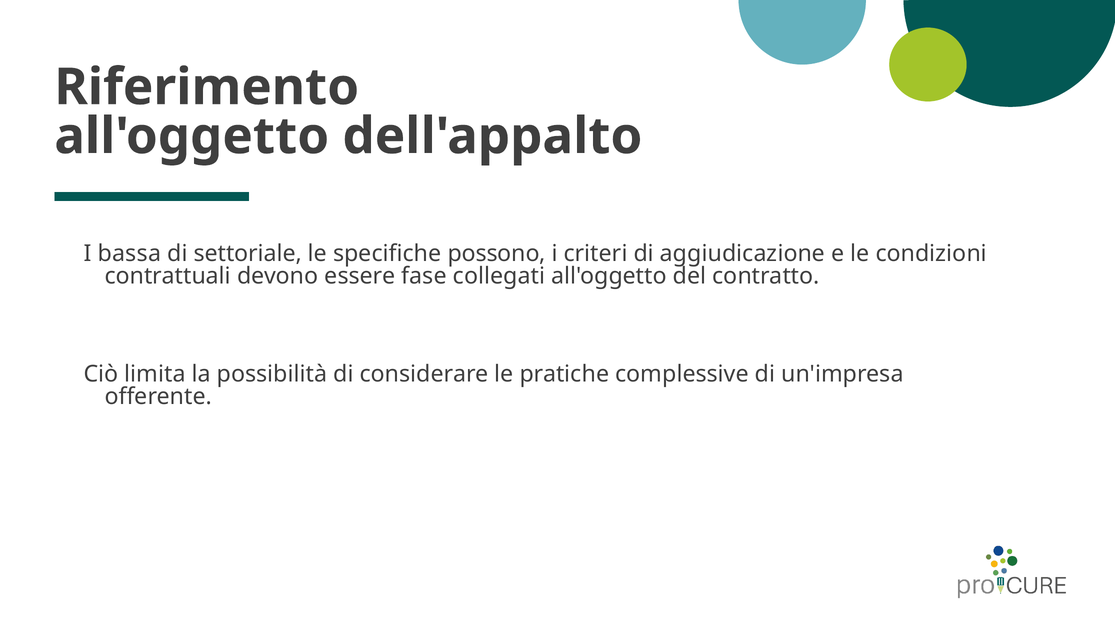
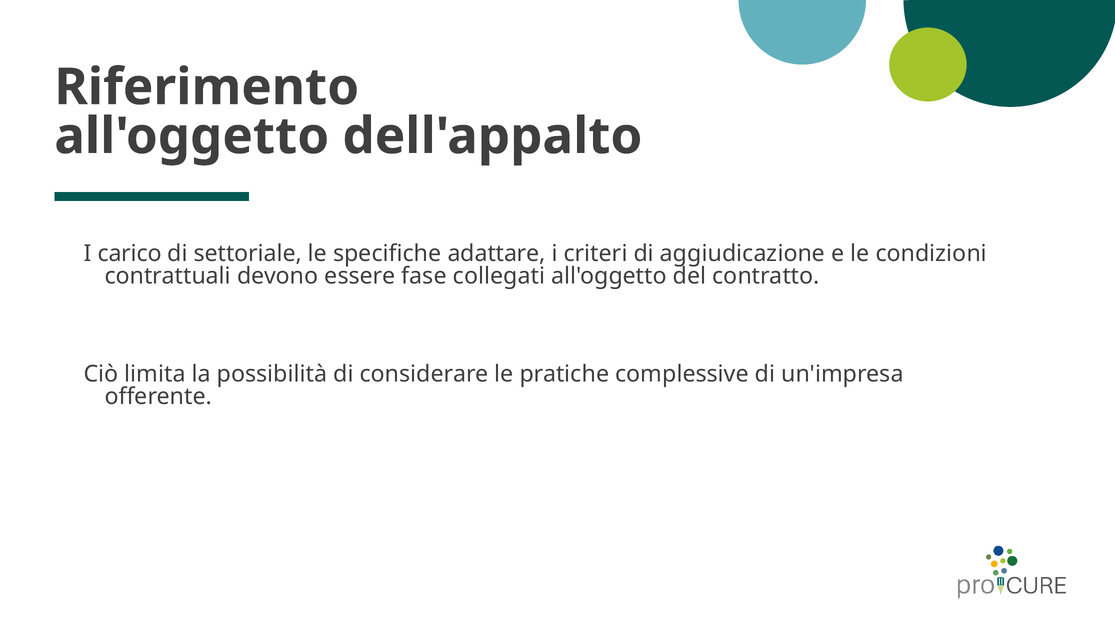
bassa: bassa -> carico (130, 254)
possono: possono -> adattare (497, 254)
